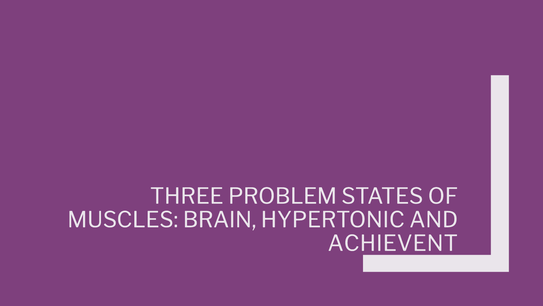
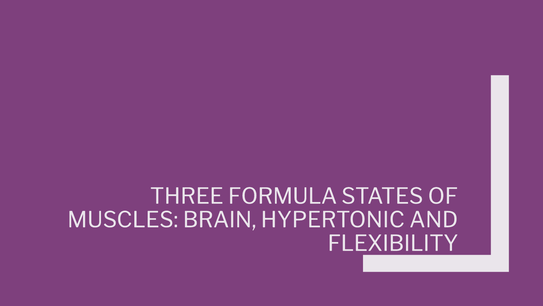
PROBLEM: PROBLEM -> FORMULA (283, 196)
ACHIEVENT: ACHIEVENT -> FLEXIBILITY (393, 243)
